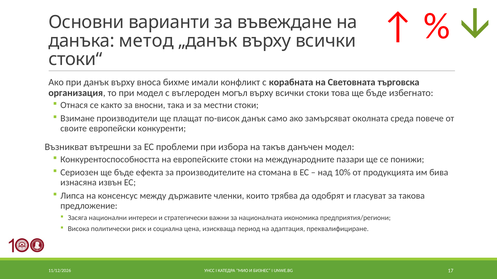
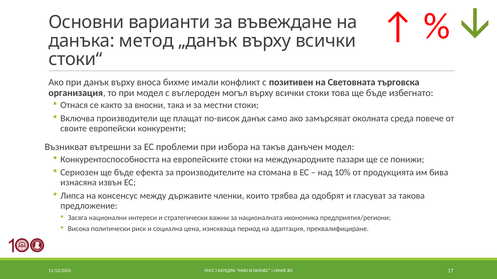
корабната: корабната -> позитивен (291, 82)
Взимане: Взимане -> Включва (77, 119)
